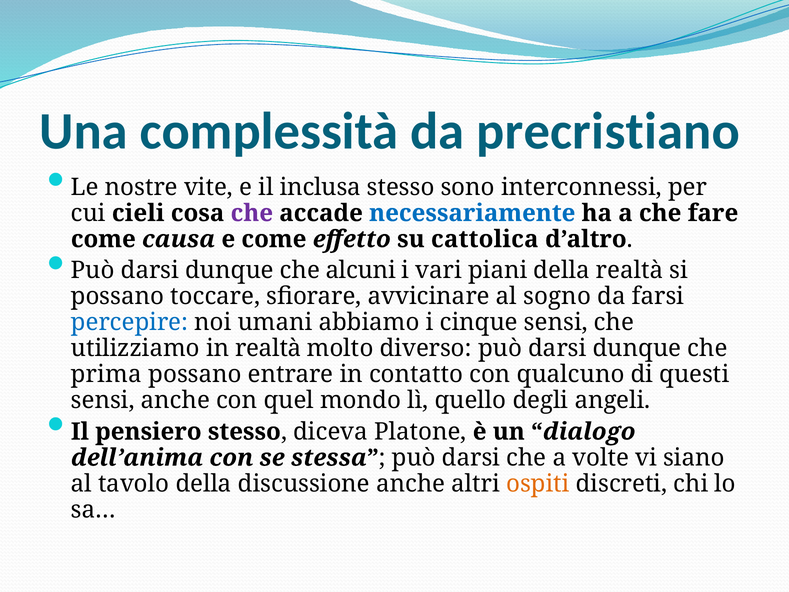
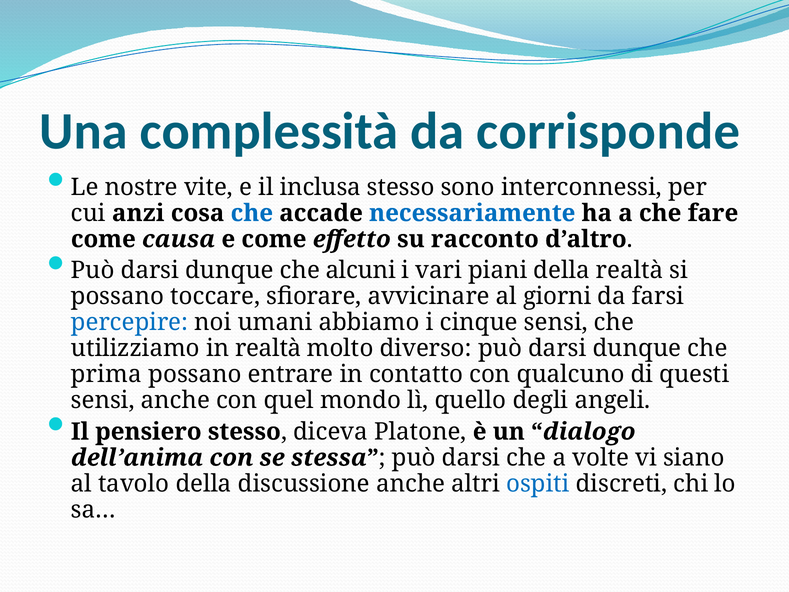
precristiano: precristiano -> corrisponde (608, 131)
cieli: cieli -> anzi (138, 213)
che colour: purple -> blue (252, 213)
cattolica: cattolica -> racconto (485, 239)
sogno: sogno -> giorni (557, 296)
ospiti colour: orange -> blue (538, 484)
